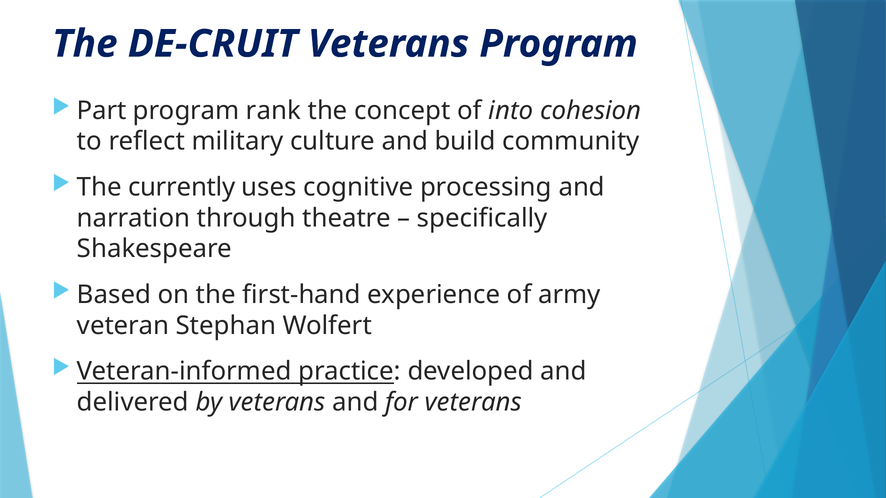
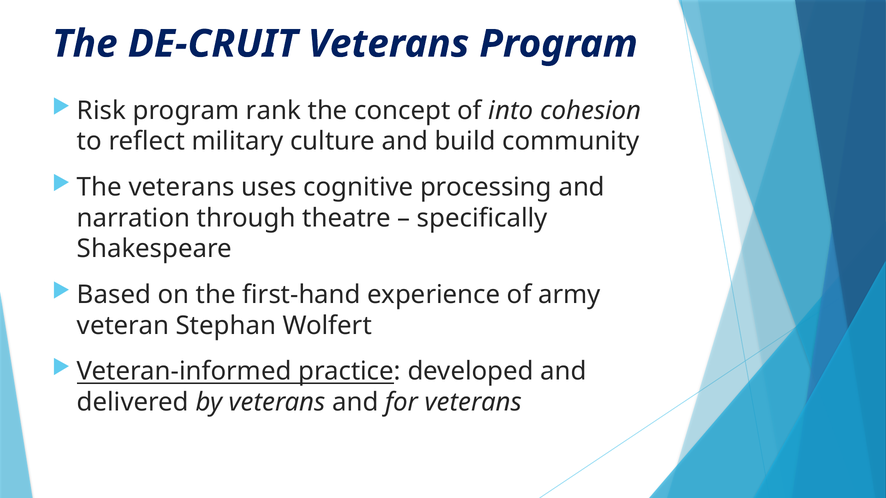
Part: Part -> Risk (102, 111)
The currently: currently -> veterans (182, 187)
